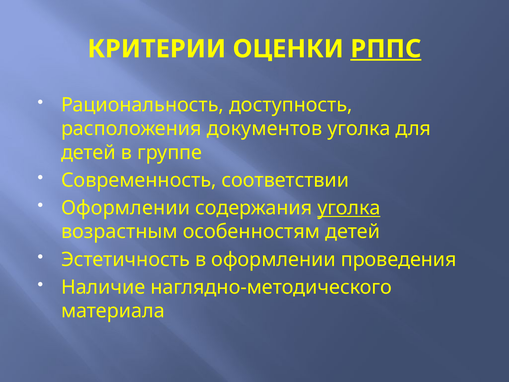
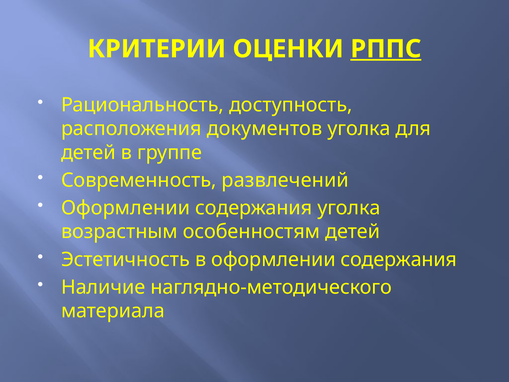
соответствии: соответствии -> развлечений (285, 180)
уголка underline: present -> none (349, 208)
в оформлении проведения: проведения -> содержания (399, 259)
